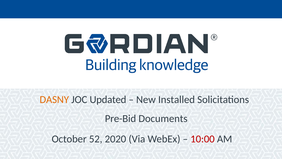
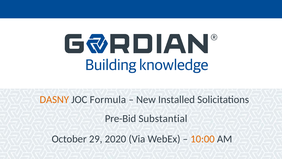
Updated: Updated -> Formula (108, 99)
Documents: Documents -> Substantial (163, 118)
52: 52 -> 29 (96, 139)
10:00 colour: red -> orange (203, 139)
